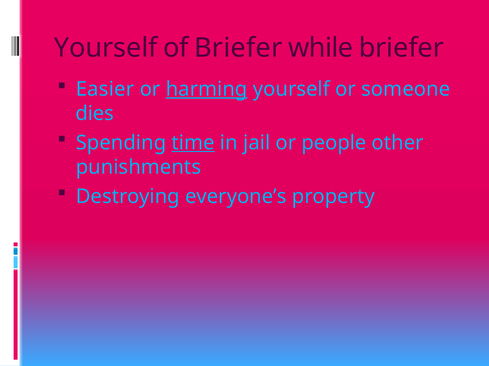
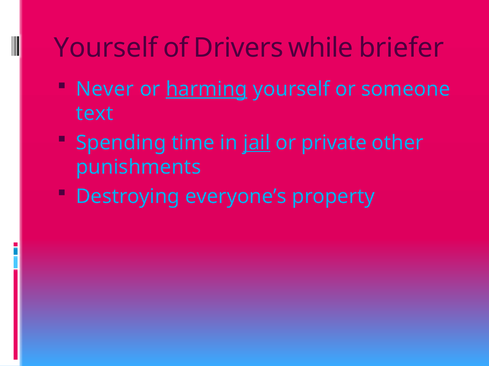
of Briefer: Briefer -> Drivers (238, 48)
Easier: Easier -> Never (105, 89)
dies: dies -> text (95, 114)
time underline: present -> none (193, 143)
jail underline: none -> present (257, 143)
people: people -> private (334, 143)
